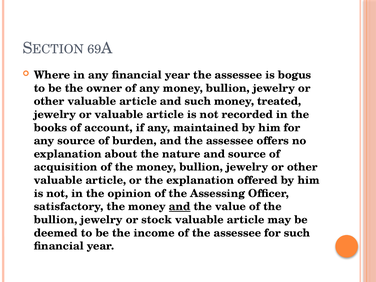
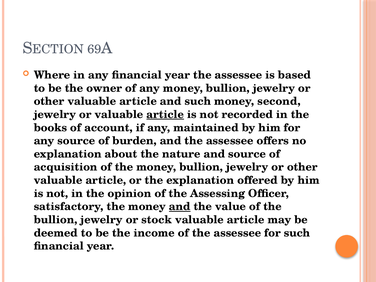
bogus: bogus -> based (295, 75)
treated: treated -> second (279, 101)
article underline: none -> present (165, 114)
